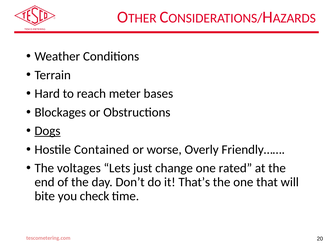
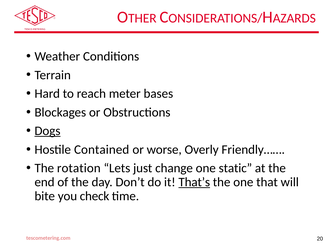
voltages: voltages -> rotation (79, 168)
rated: rated -> static (235, 168)
That’s underline: none -> present (194, 182)
